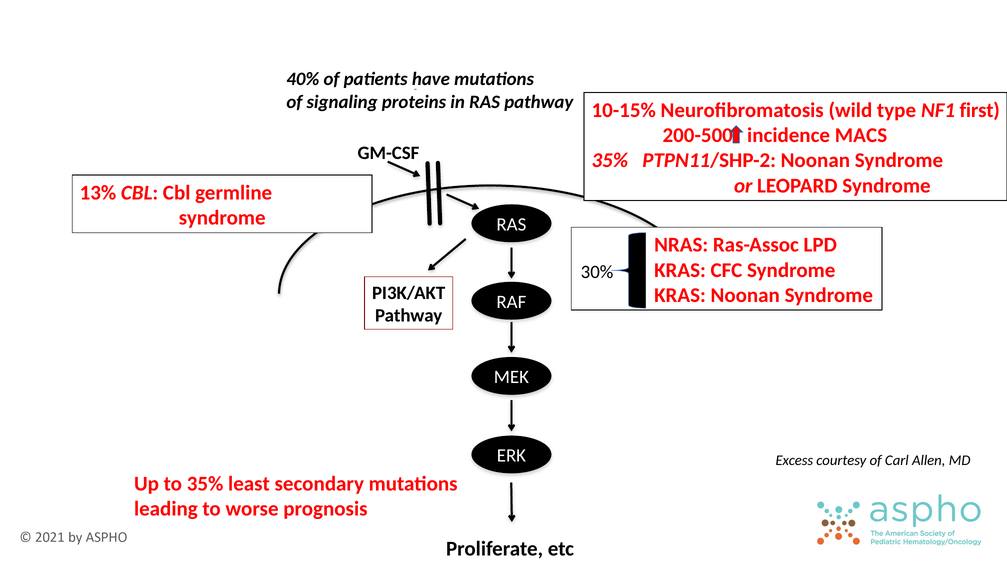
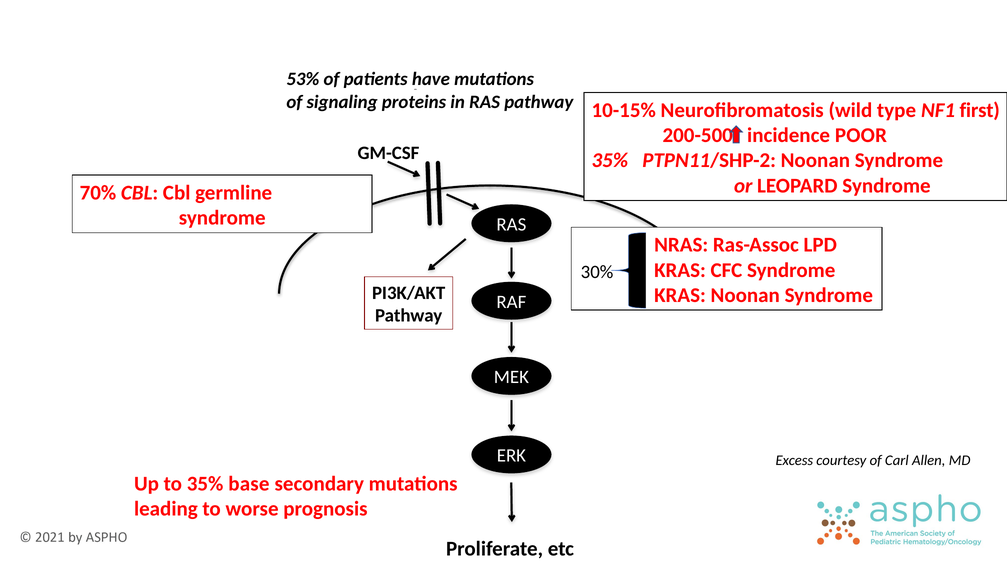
40%: 40% -> 53% (303, 79)
MACS: MACS -> POOR (861, 135)
13%: 13% -> 70% (98, 193)
least: least -> base (249, 484)
